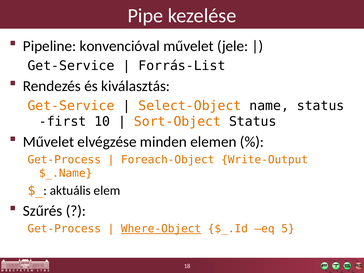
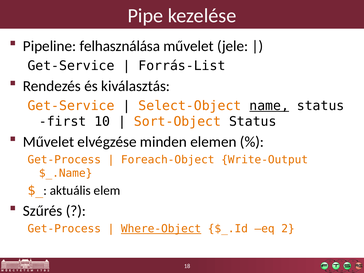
konvencióval: konvencióval -> felhasználása (120, 46)
name underline: none -> present (269, 106)
5: 5 -> 2 (288, 229)
